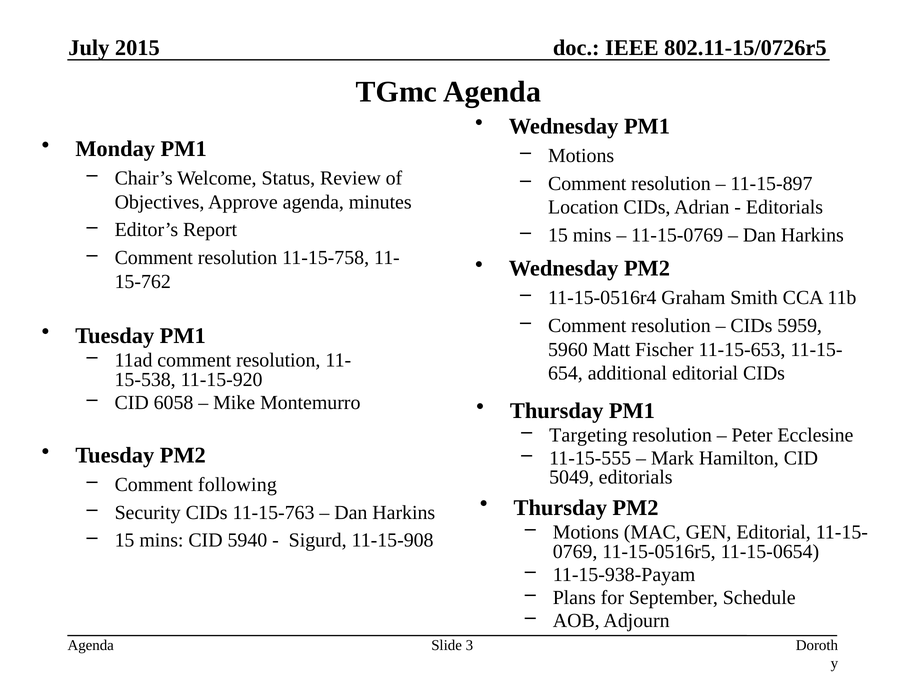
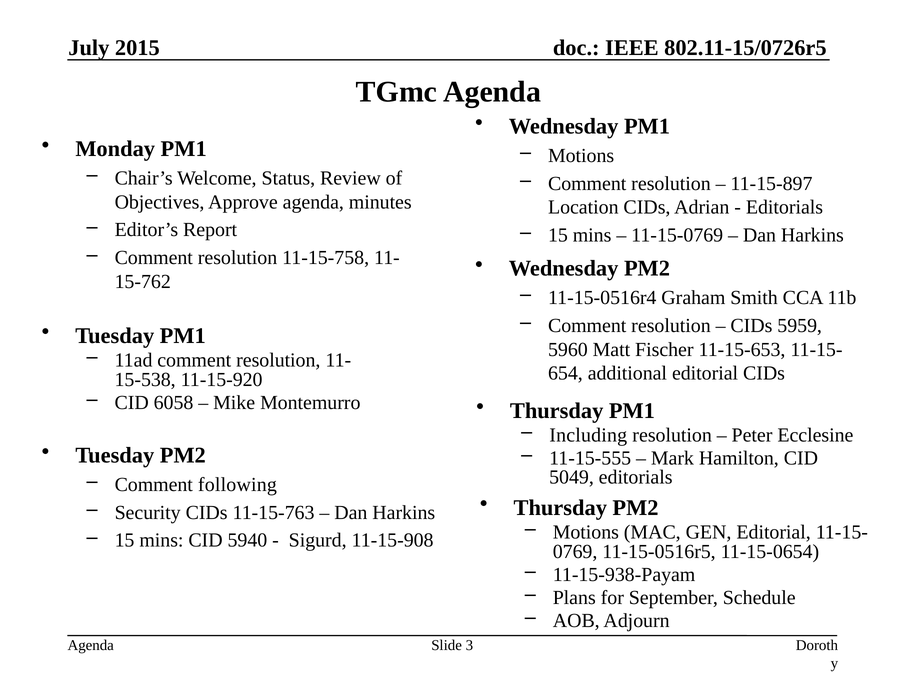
Targeting: Targeting -> Including (588, 435)
